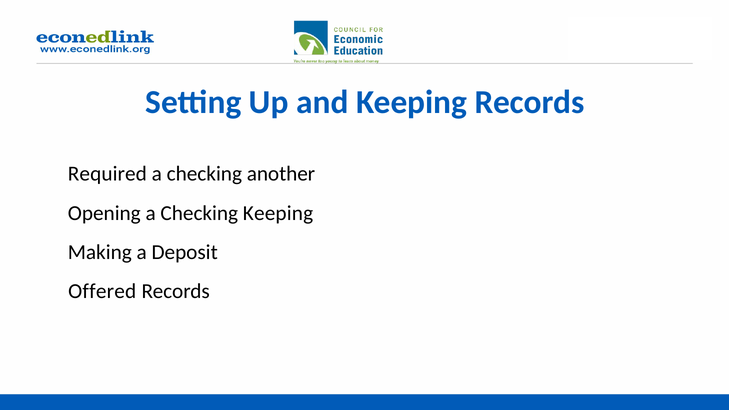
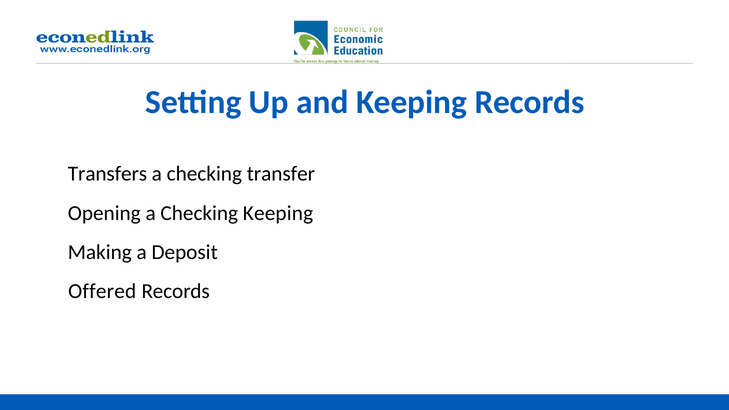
Required: Required -> Transfers (107, 174)
another: another -> transfer (281, 174)
